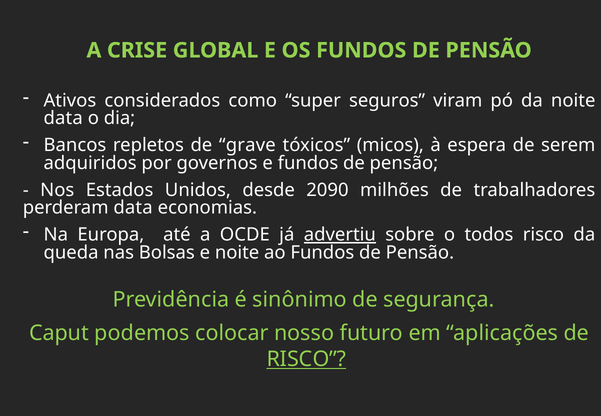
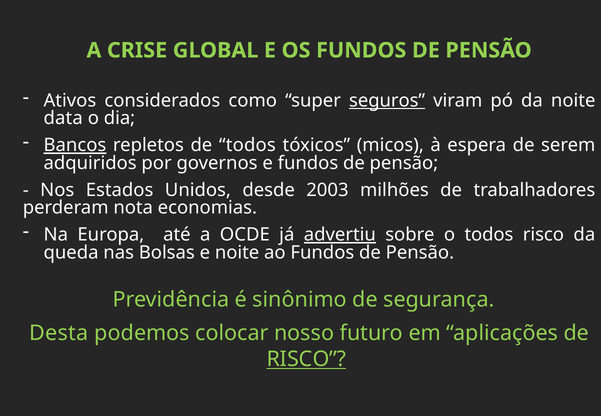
seguros underline: none -> present (387, 101)
Bancos underline: none -> present (75, 145)
de grave: grave -> todos (247, 145)
2090: 2090 -> 2003 (327, 190)
perderam data: data -> nota (133, 208)
Caput: Caput -> Desta (59, 333)
